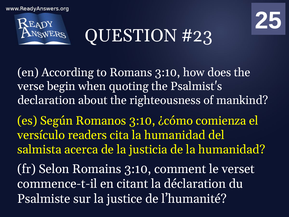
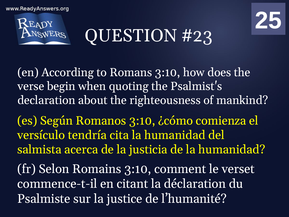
readers: readers -> tendría (87, 135)
